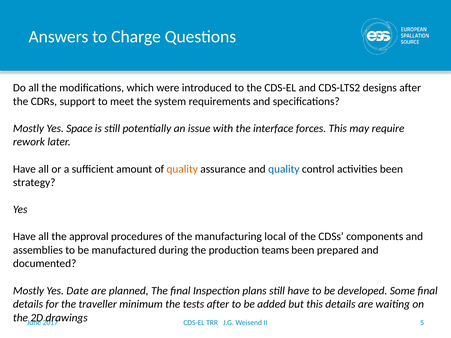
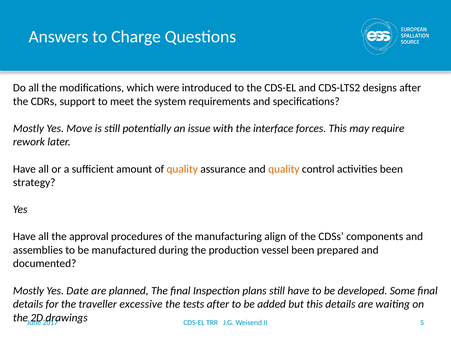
Space: Space -> Move (79, 128)
quality colour: blue -> orange (284, 169)
local: local -> align (275, 237)
teams: teams -> vessel (275, 250)
minimum: minimum -> excessive (141, 304)
